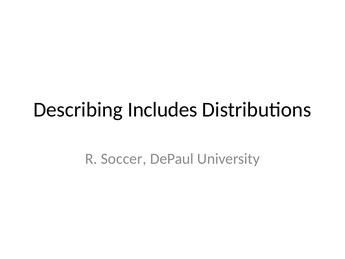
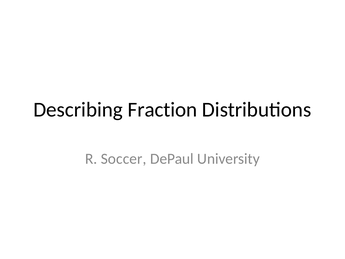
Includes: Includes -> Fraction (162, 110)
